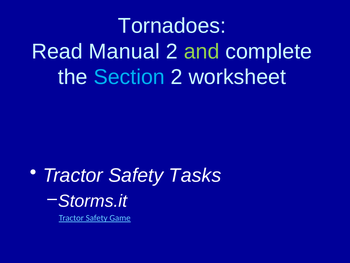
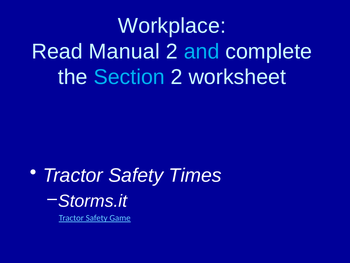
Tornadoes: Tornadoes -> Workplace (172, 26)
and colour: light green -> light blue (202, 51)
Tasks: Tasks -> Times (195, 175)
